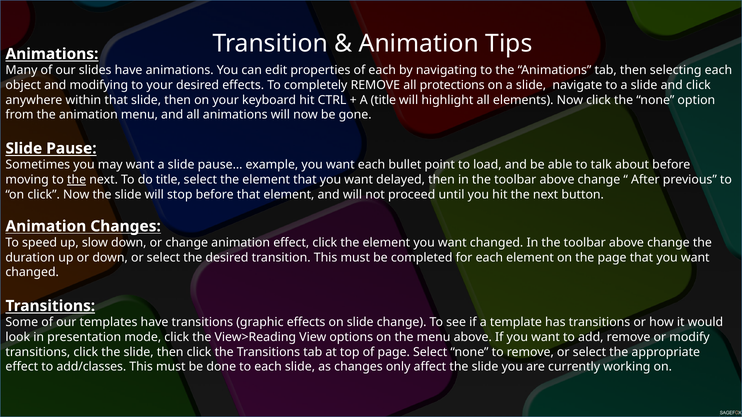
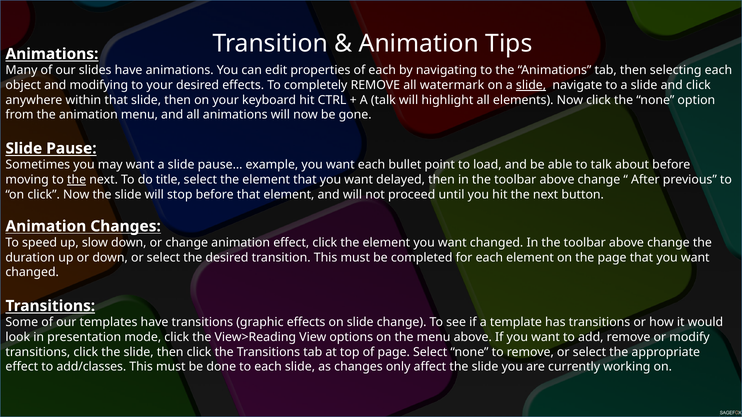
protections: protections -> watermark (452, 85)
slide underline: none -> present (531, 85)
A title: title -> talk (383, 100)
